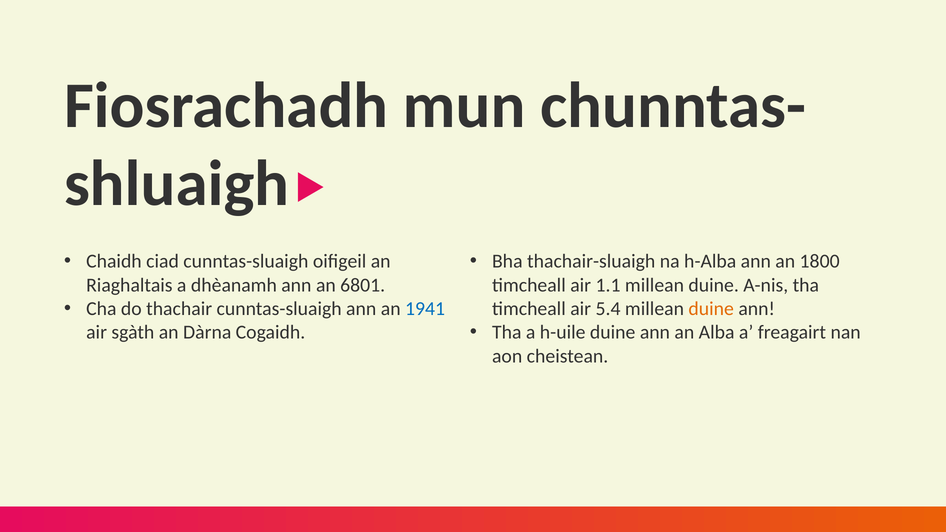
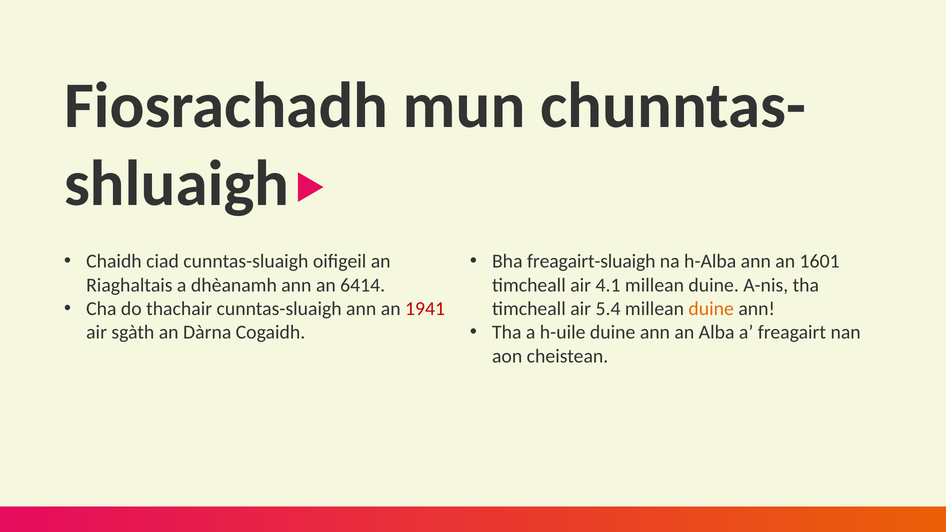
thachair-sluaigh: thachair-sluaigh -> freagairt-sluaigh (591, 261)
1800: 1800 -> 1601 (820, 261)
6801: 6801 -> 6414 (363, 285)
1.1: 1.1 -> 4.1 (608, 285)
1941 colour: blue -> red (425, 309)
